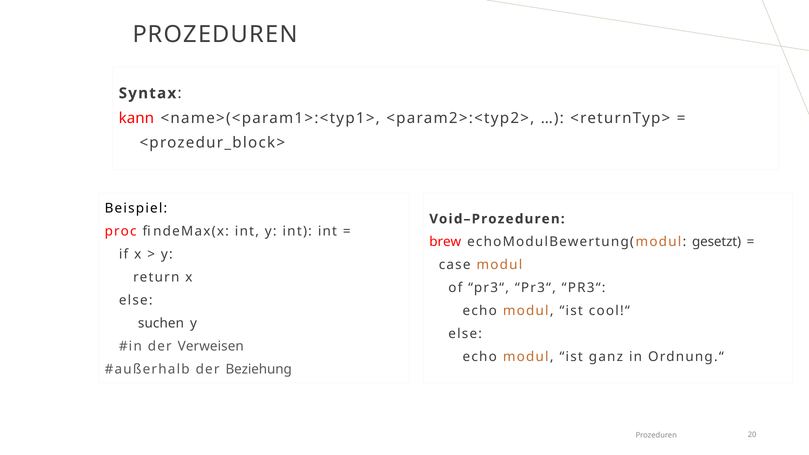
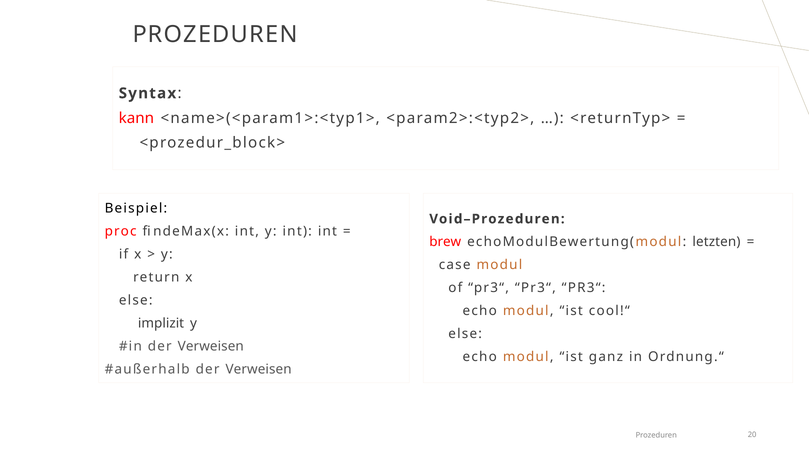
gesetzt: gesetzt -> letzten (716, 242)
suchen: suchen -> implizit (161, 323)
Beziehung: Beziehung -> Verweisen (259, 369)
